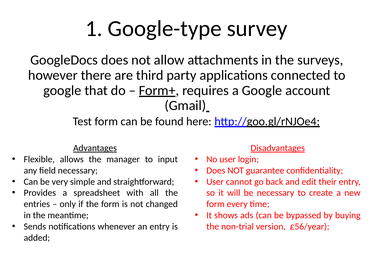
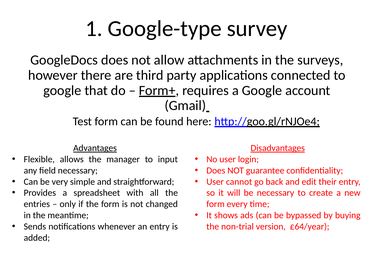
£56/year: £56/year -> £64/year (310, 226)
